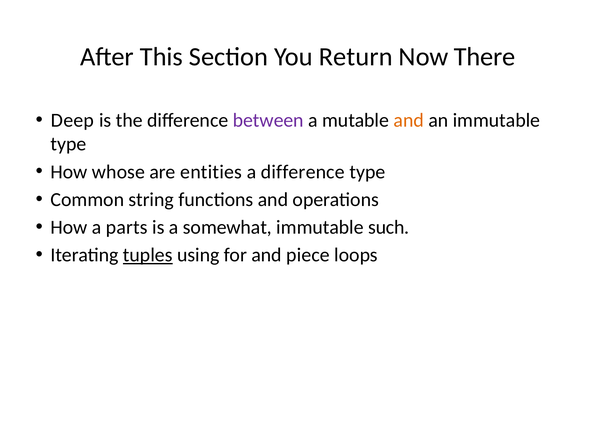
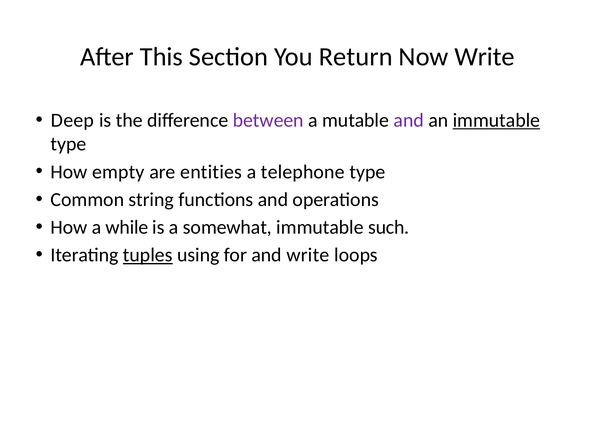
Now There: There -> Write (485, 57)
and colour: orange -> purple (409, 120)
immutable underline: none -> present (496, 120)
whose: whose -> empty (118, 172)
a difference: difference -> telephone (303, 172)
parts: parts -> while (127, 227)
and piece: piece -> write (308, 255)
